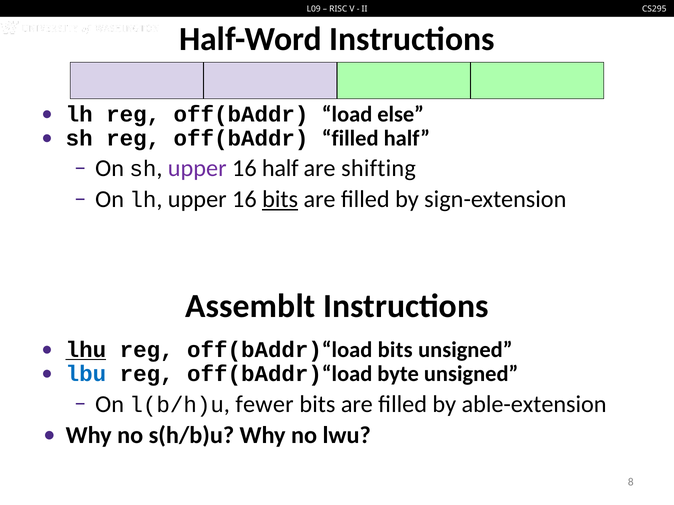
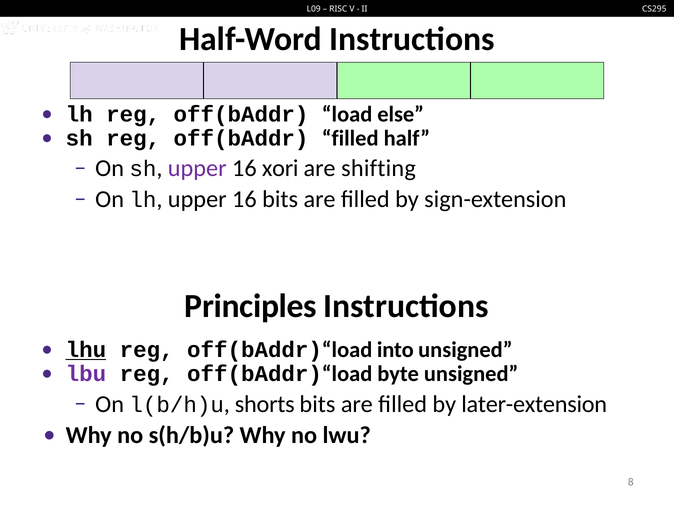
16 half: half -> xori (280, 169)
bits underline: present -> none (280, 200)
Assemblt: Assemblt -> Principles (251, 306)
off(bAddr)“load bits: bits -> into (395, 350)
lbu colour: blue -> purple (86, 374)
fewer: fewer -> shorts (265, 404)
able-extension: able-extension -> later-extension (534, 404)
